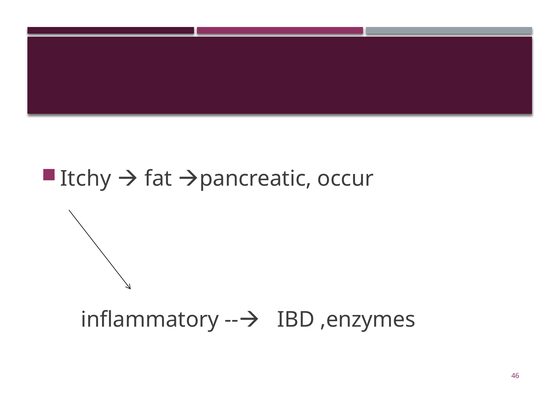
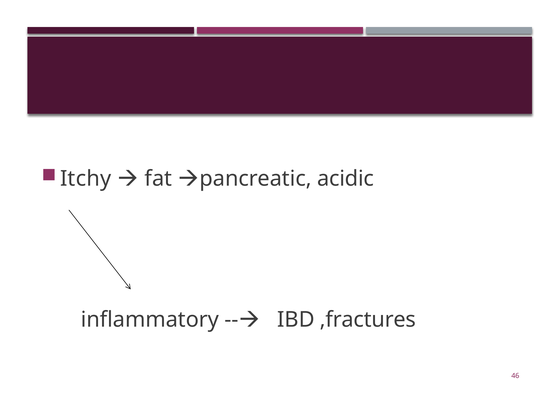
occur: occur -> acidic (346, 179)
,enzymes: ,enzymes -> ,fractures (368, 320)
